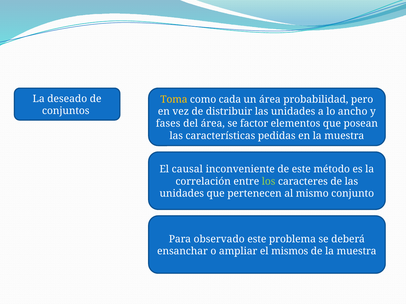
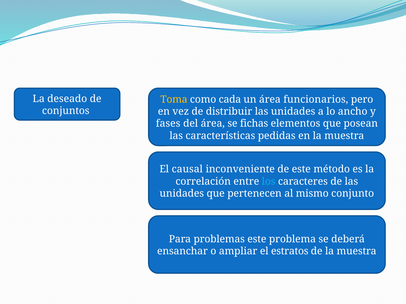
probabilidad: probabilidad -> funcionarios (316, 99)
factor: factor -> fichas (254, 124)
los colour: light green -> light blue (269, 182)
observado: observado -> problemas (219, 240)
mismos: mismos -> estratos (290, 252)
